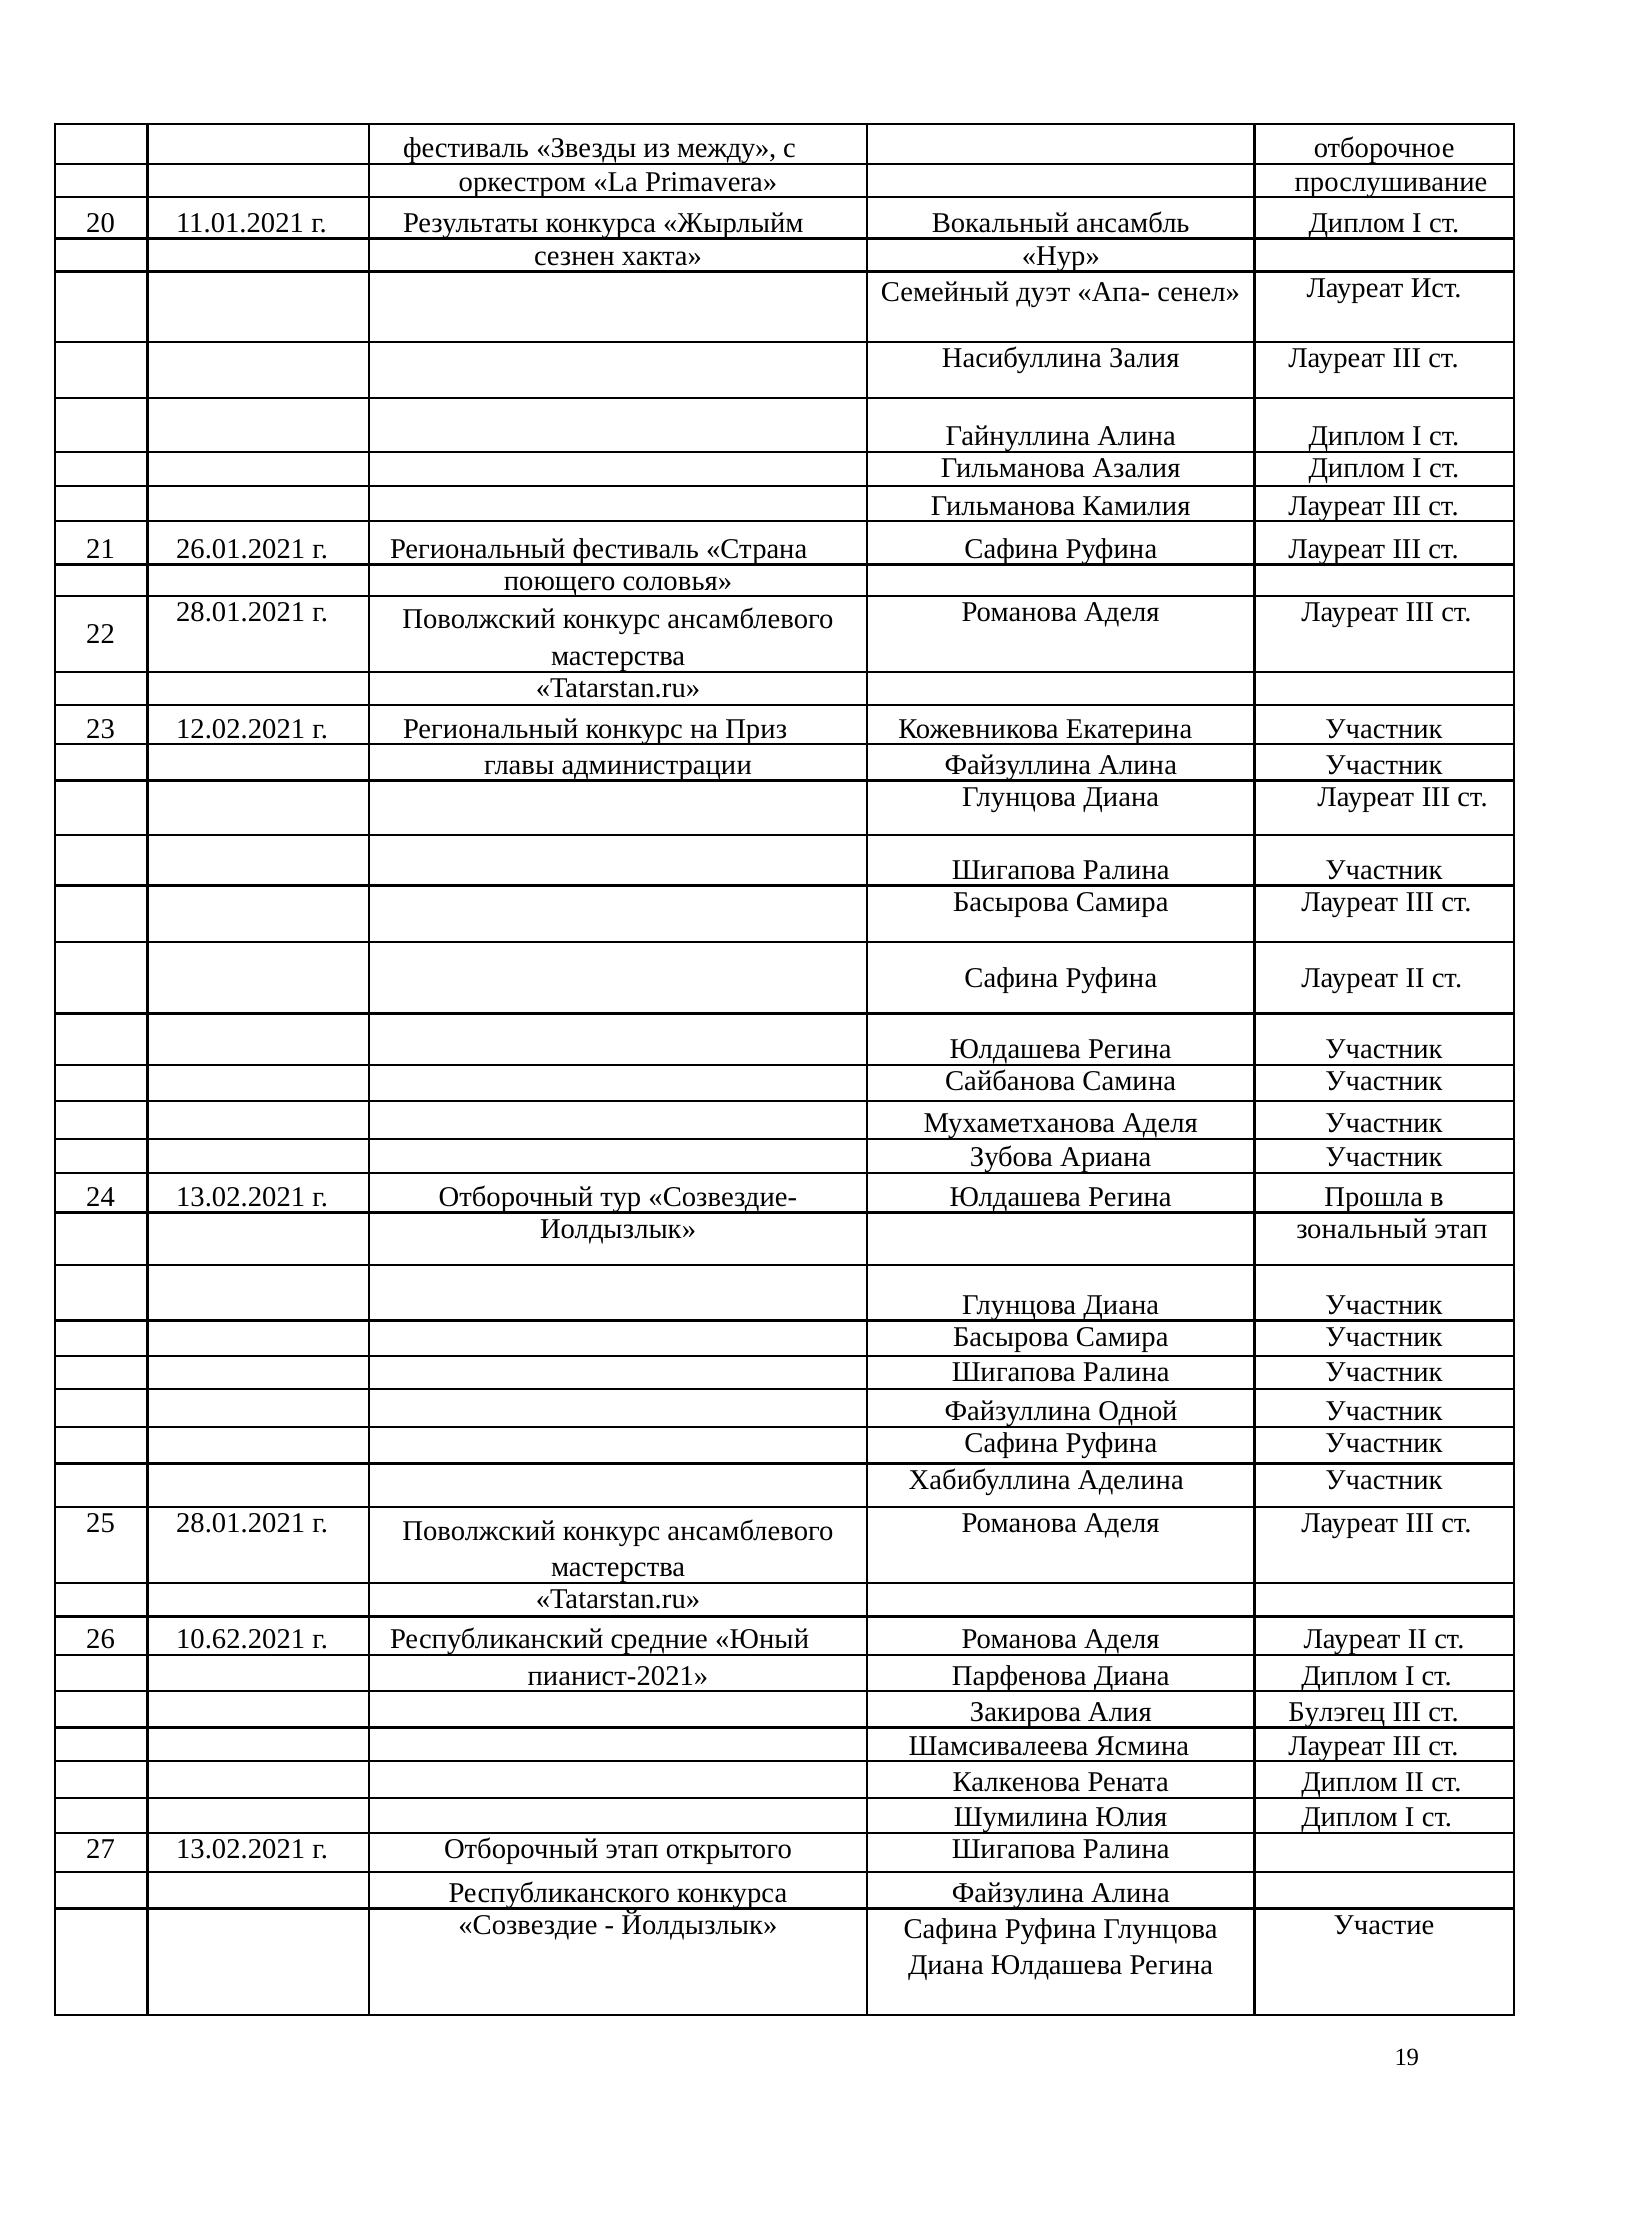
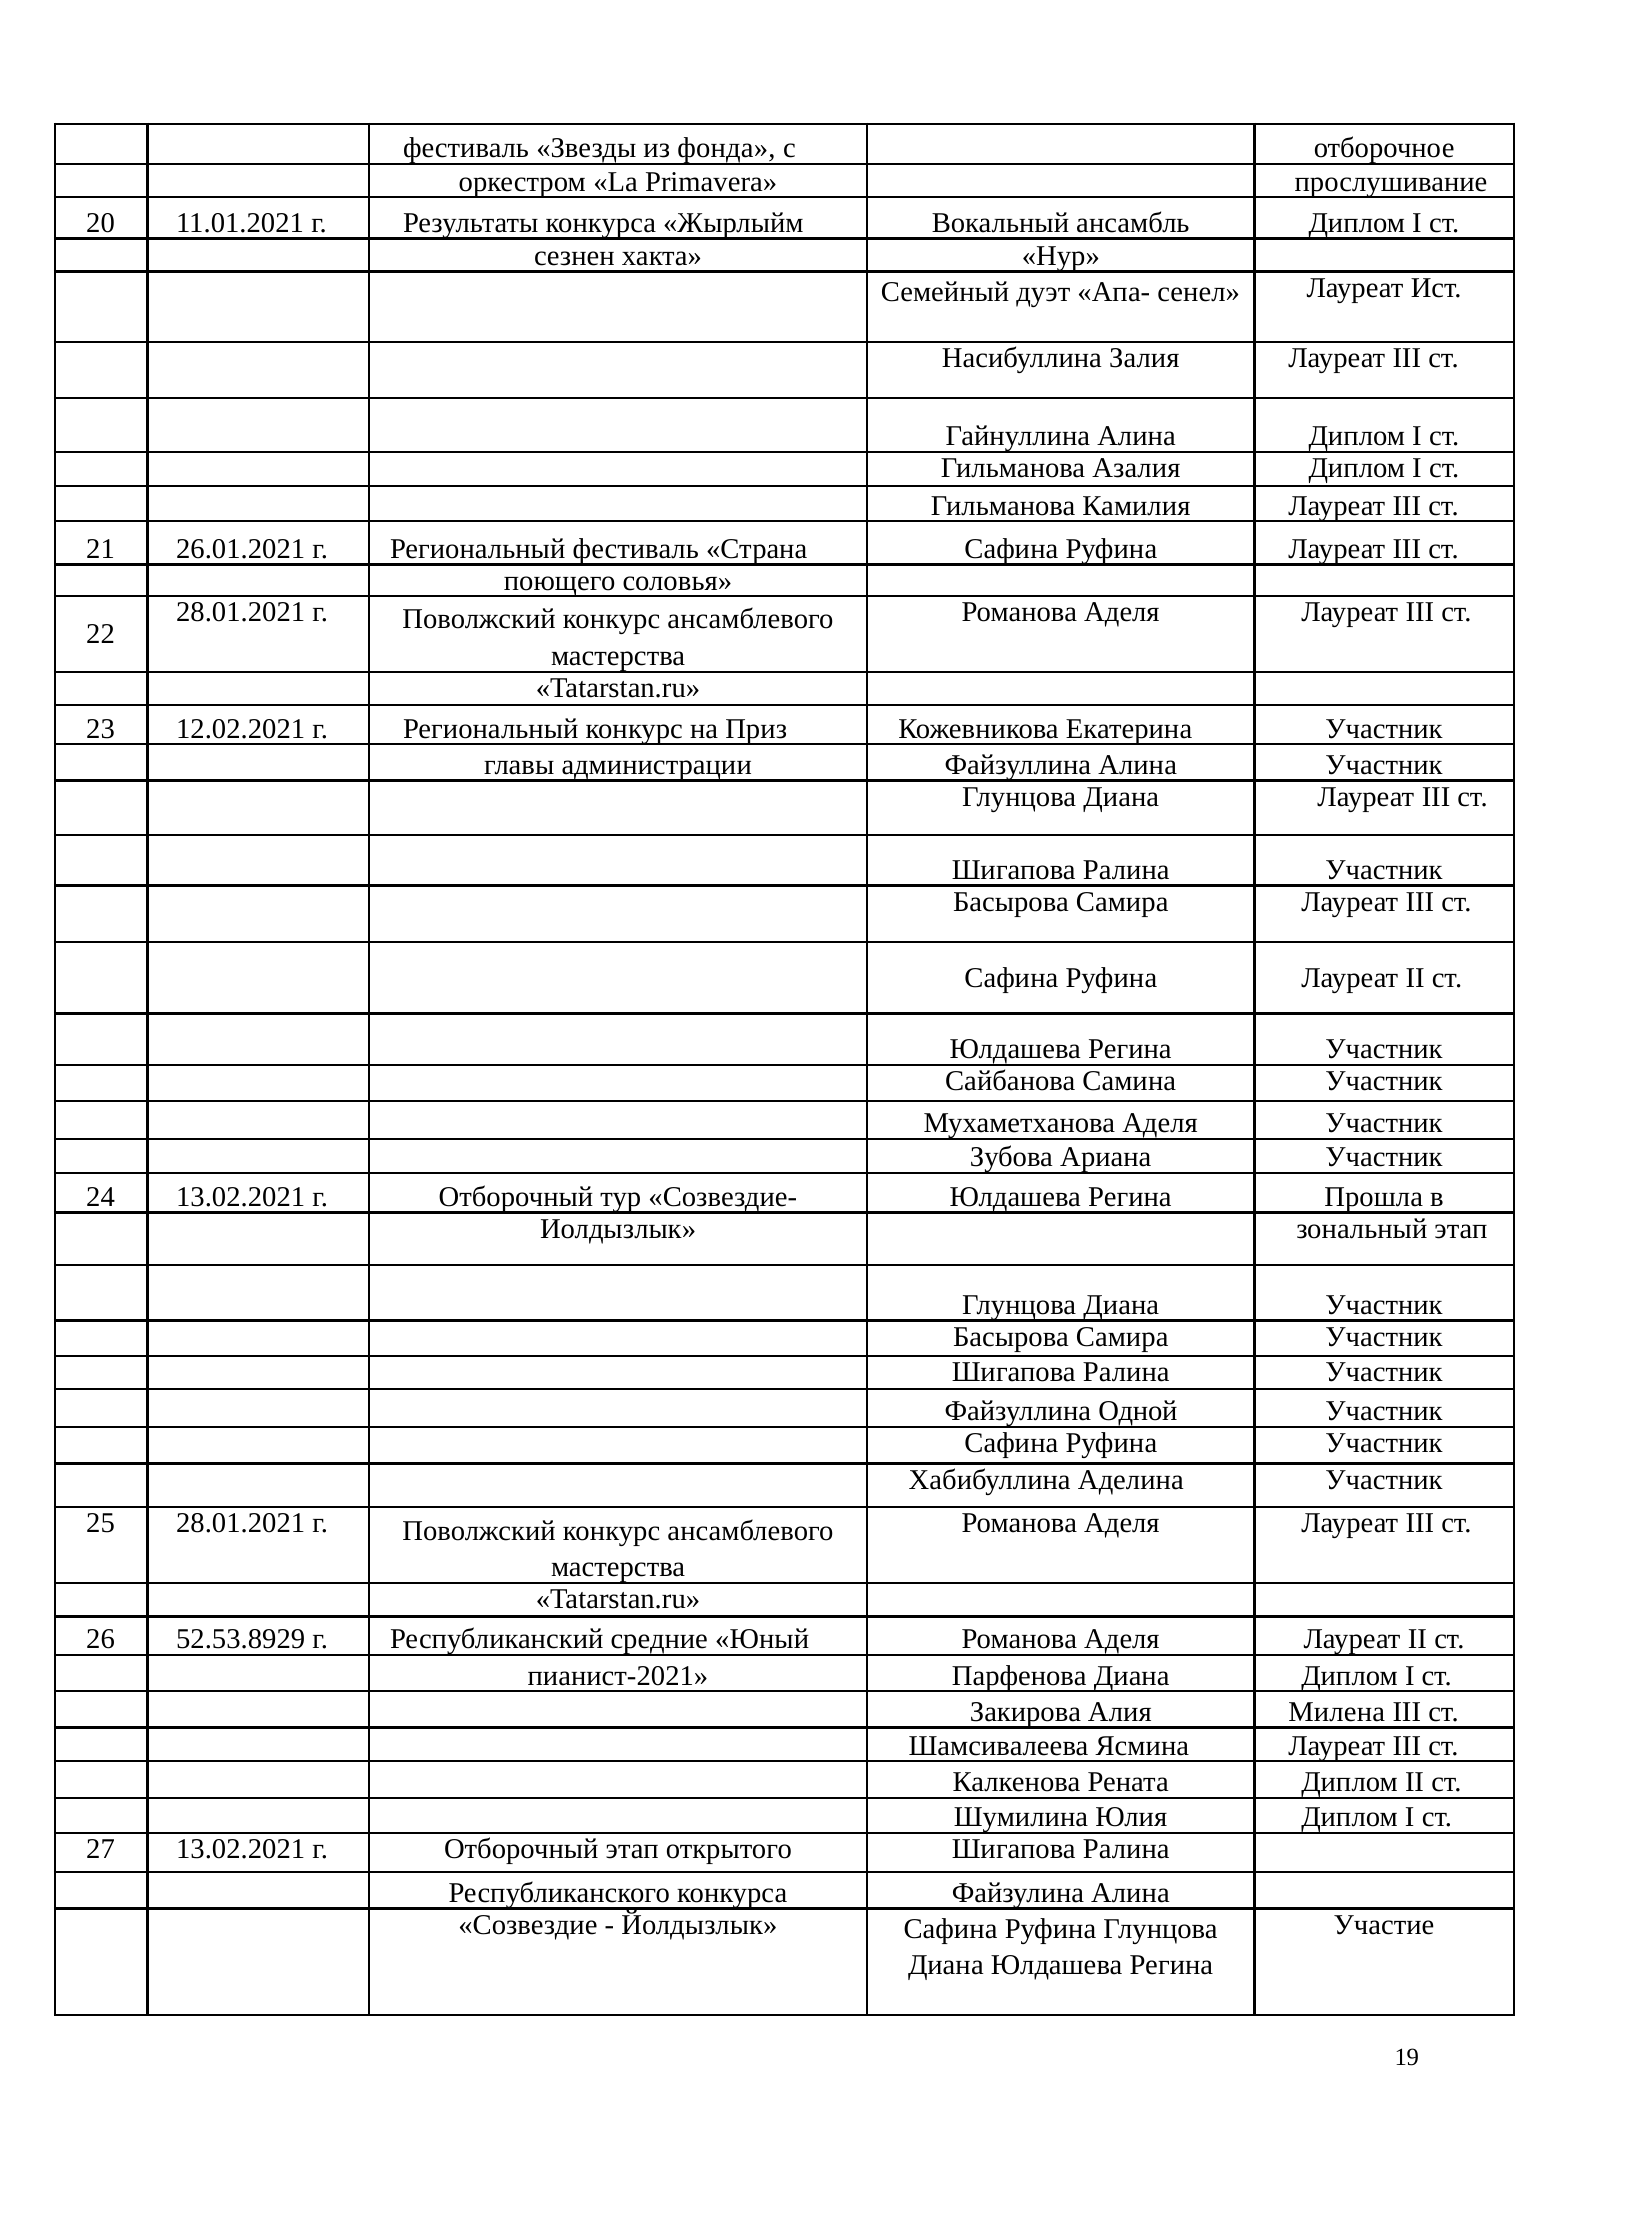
между: между -> фонда (726, 149)
10.62.2021: 10.62.2021 -> 52.53.8929 (241, 1640)
Булэгец: Булэгец -> Милена (1337, 1712)
